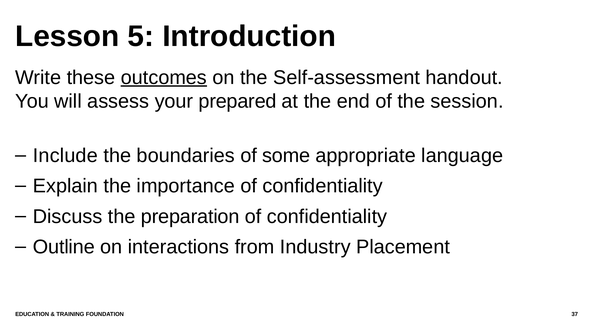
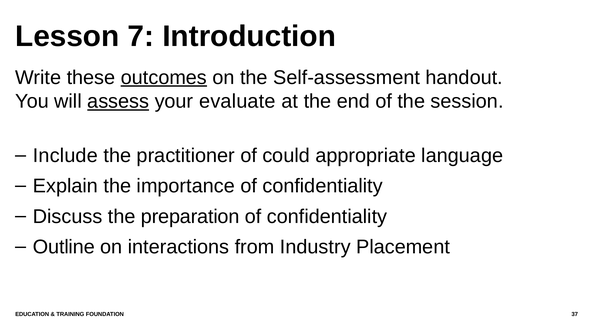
5: 5 -> 7 (141, 36)
assess underline: none -> present (118, 101)
prepared: prepared -> evaluate (237, 101)
boundaries: boundaries -> practitioner (186, 156)
some: some -> could (286, 156)
